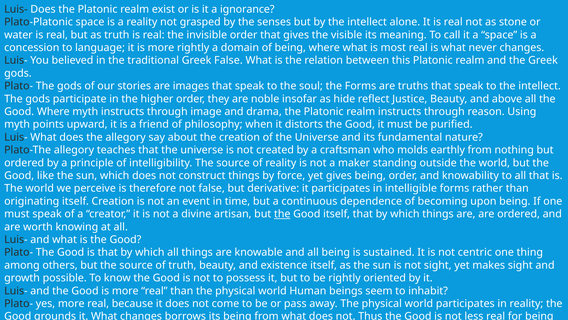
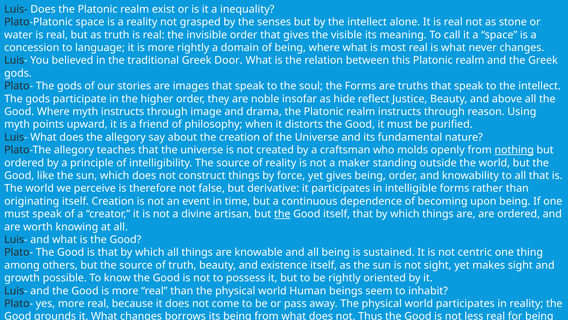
ignorance: ignorance -> inequality (247, 9)
Greek False: False -> Door (228, 60)
earthly: earthly -> openly (448, 150)
nothing underline: none -> present (514, 150)
